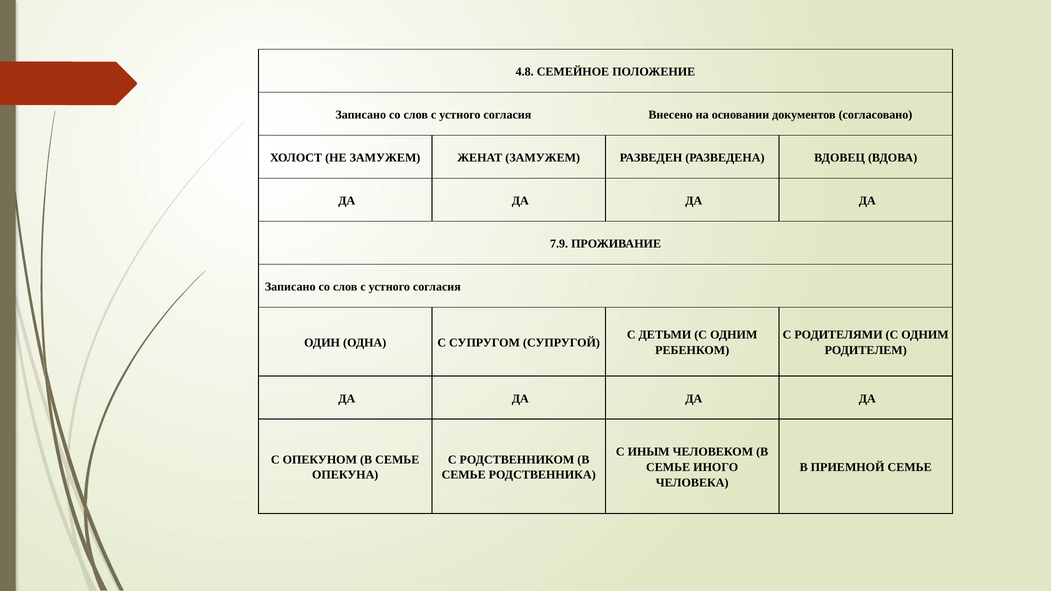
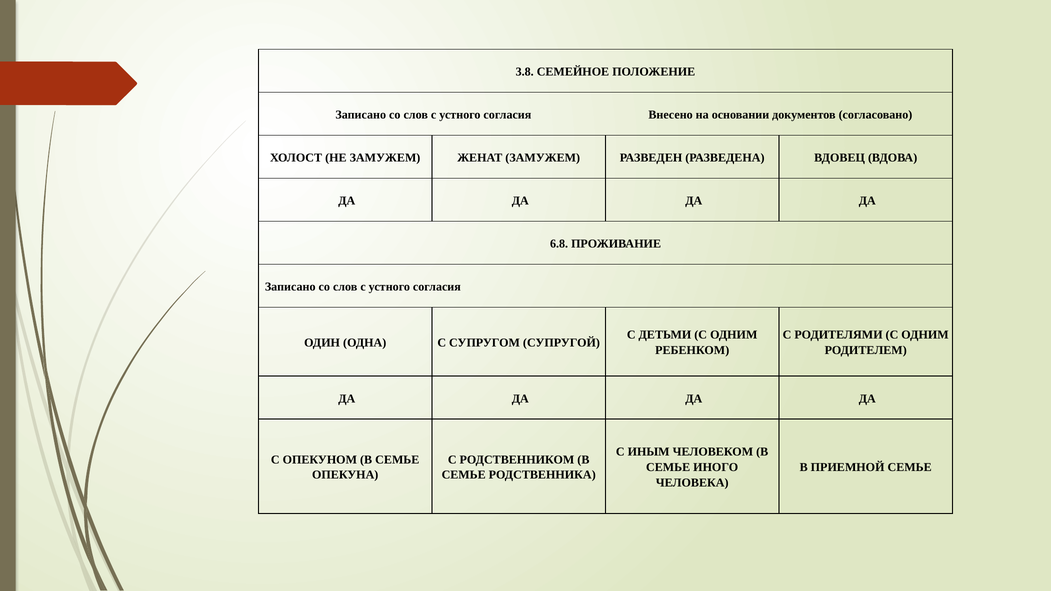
4.8: 4.8 -> 3.8 (525, 72)
7.9: 7.9 -> 6.8 (559, 244)
